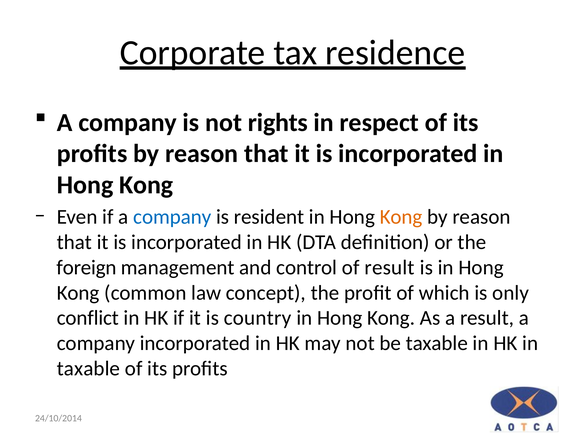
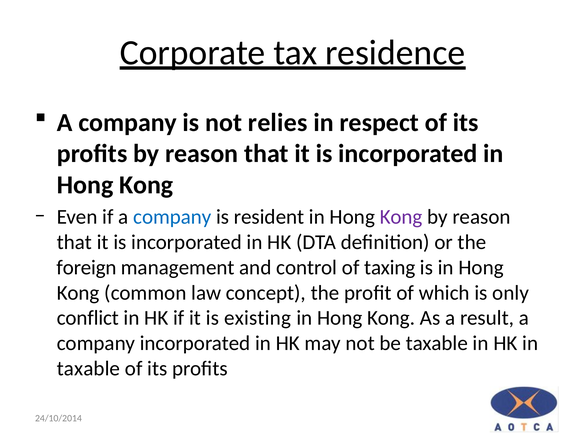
rights: rights -> relies (278, 122)
Kong colour: orange -> purple (401, 217)
of result: result -> taxing (390, 267)
country: country -> existing (258, 318)
